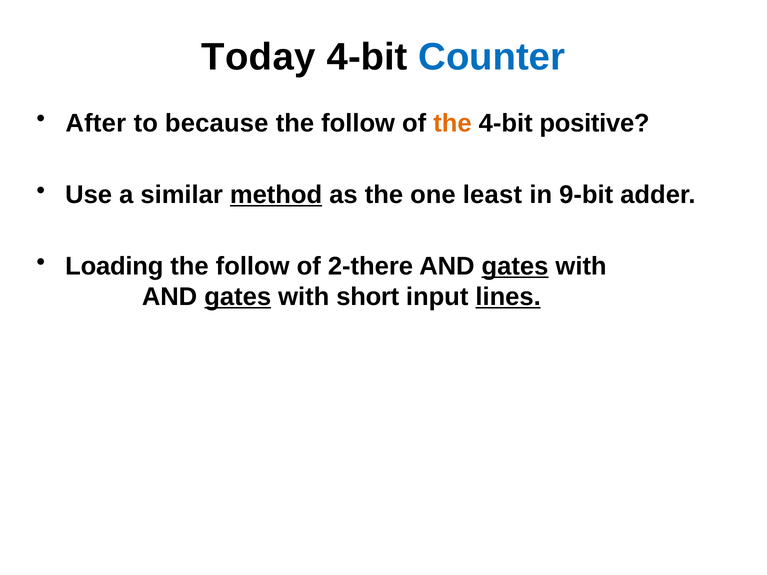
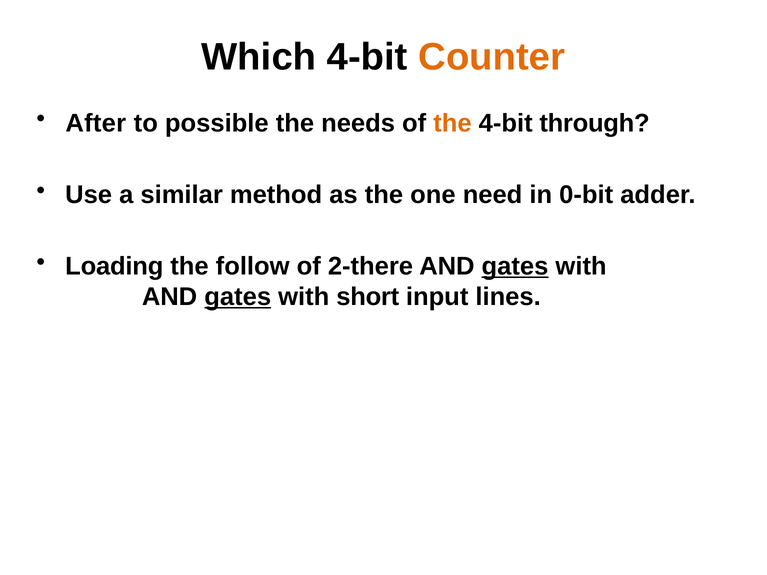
Today: Today -> Which (259, 57)
Counter colour: blue -> orange (492, 57)
because: because -> possible (217, 123)
follow: follow -> needs (358, 123)
positive: positive -> through (595, 123)
method underline: present -> none (276, 195)
least: least -> need (493, 195)
9-bit: 9-bit -> 0-bit (586, 195)
lines underline: present -> none (508, 297)
